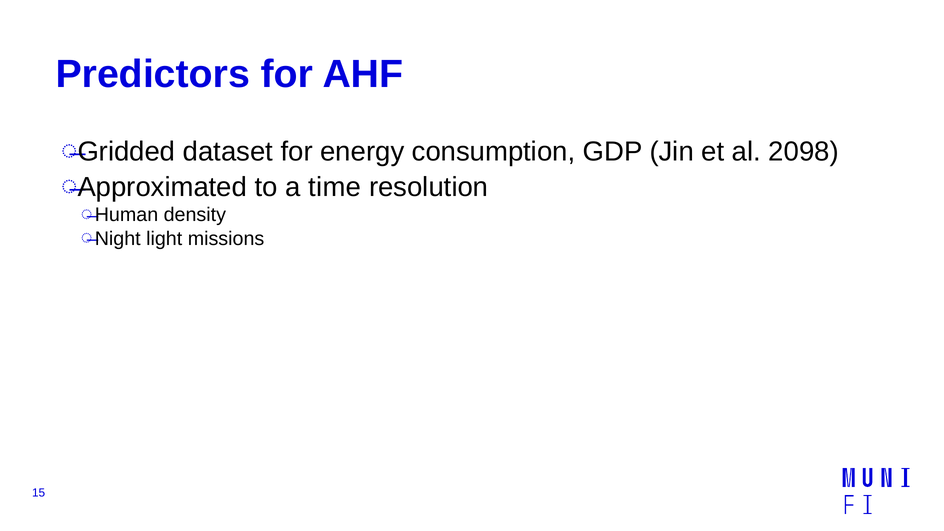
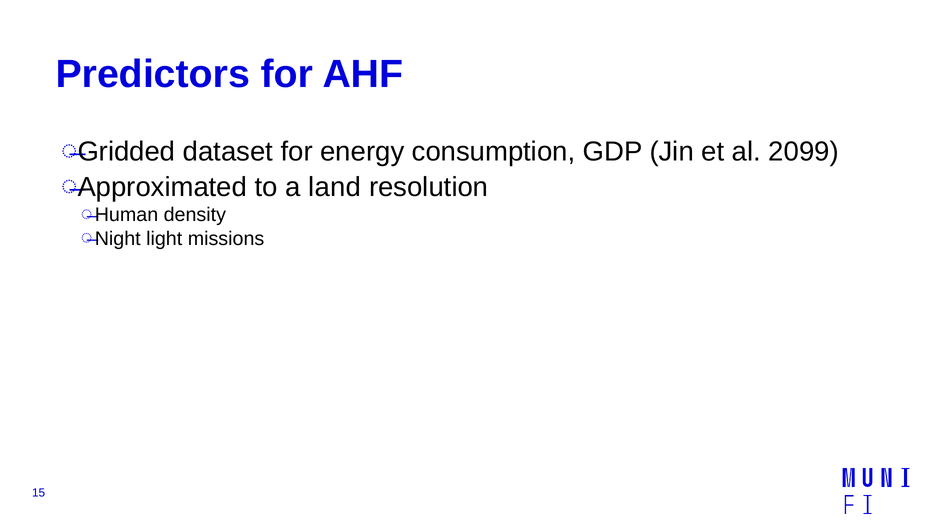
2098: 2098 -> 2099 (804, 152)
time: time -> land (335, 187)
